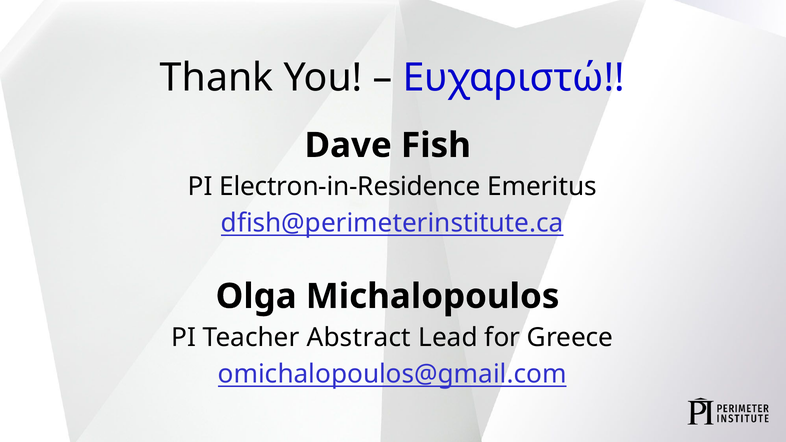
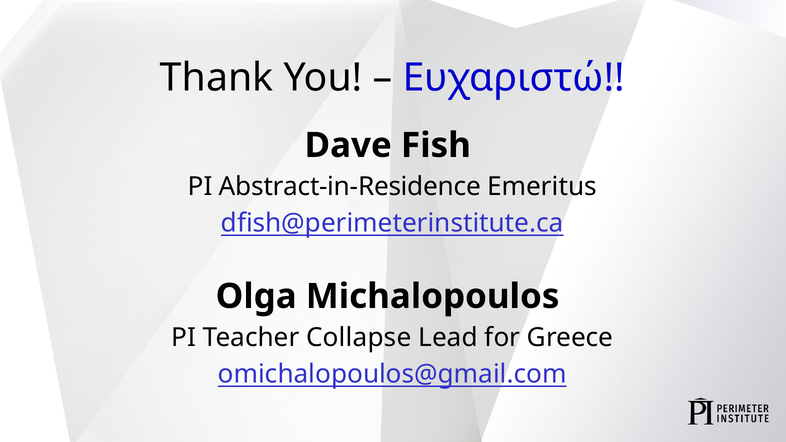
Electron-in-Residence: Electron-in-Residence -> Abstract-in-Residence (350, 187)
Abstract: Abstract -> Collapse (359, 338)
